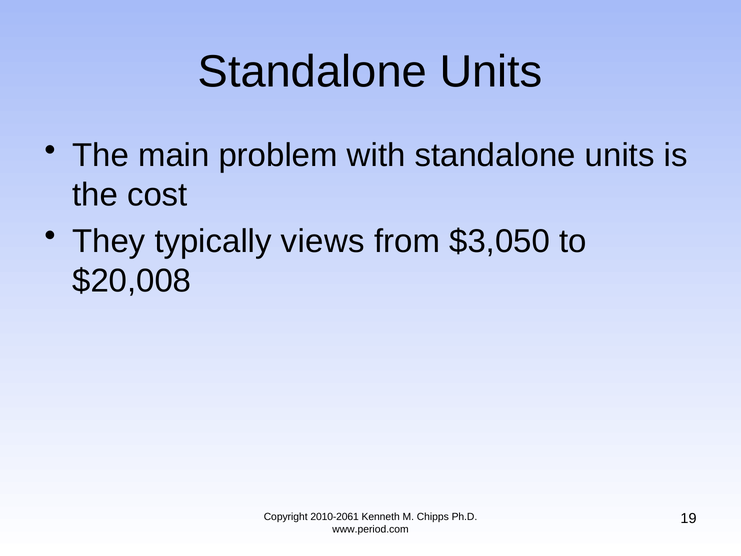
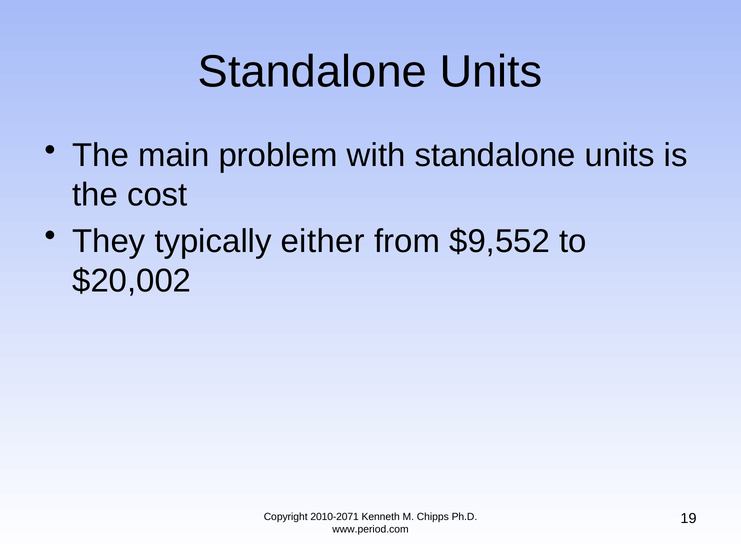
views: views -> either (323, 241)
$3,050: $3,050 -> $9,552 (500, 241)
$20,008: $20,008 -> $20,002 (132, 281)
2010-2061: 2010-2061 -> 2010-2071 (335, 517)
